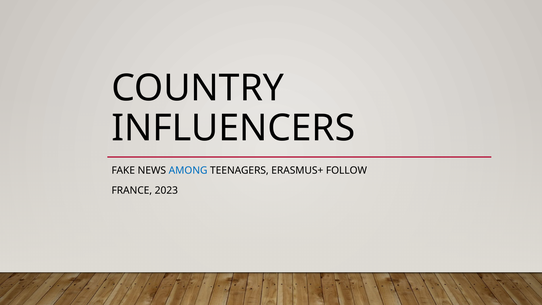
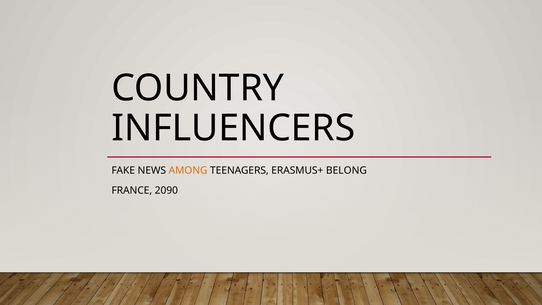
AMONG colour: blue -> orange (188, 170)
FOLLOW: FOLLOW -> BELONG (346, 170)
2023: 2023 -> 2090 (166, 191)
